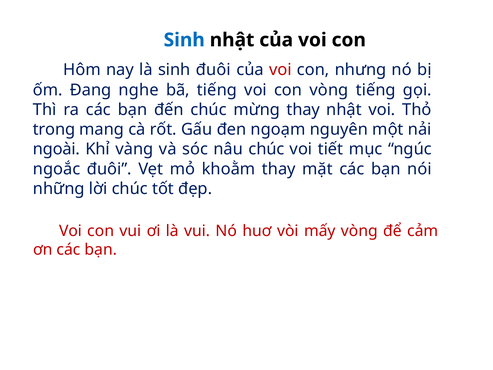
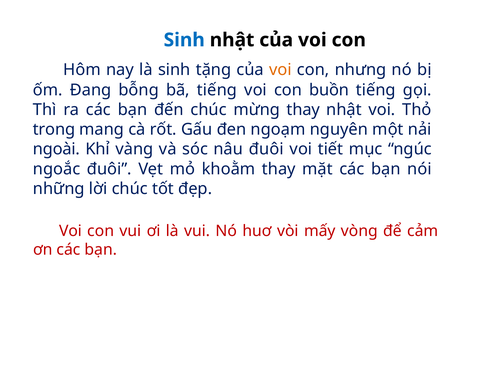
sinh đuôi: đuôi -> tặng (213, 70)
voi colour: red -> orange (280, 70)
nghe: nghe -> bỗng (139, 90)
con vòng: vòng -> buồn (329, 90)
nâu chúc: chúc -> đuôi (266, 149)
